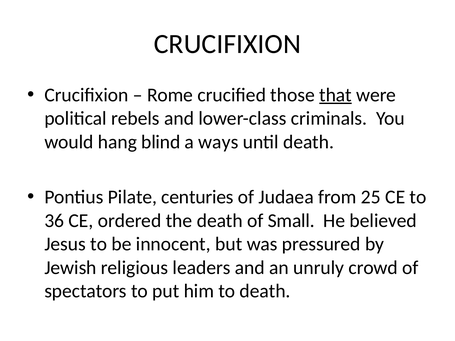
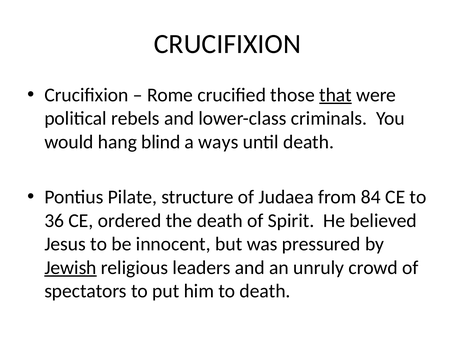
centuries: centuries -> structure (197, 197)
25: 25 -> 84 (371, 197)
Small: Small -> Spirit (291, 221)
Jewish underline: none -> present (70, 268)
